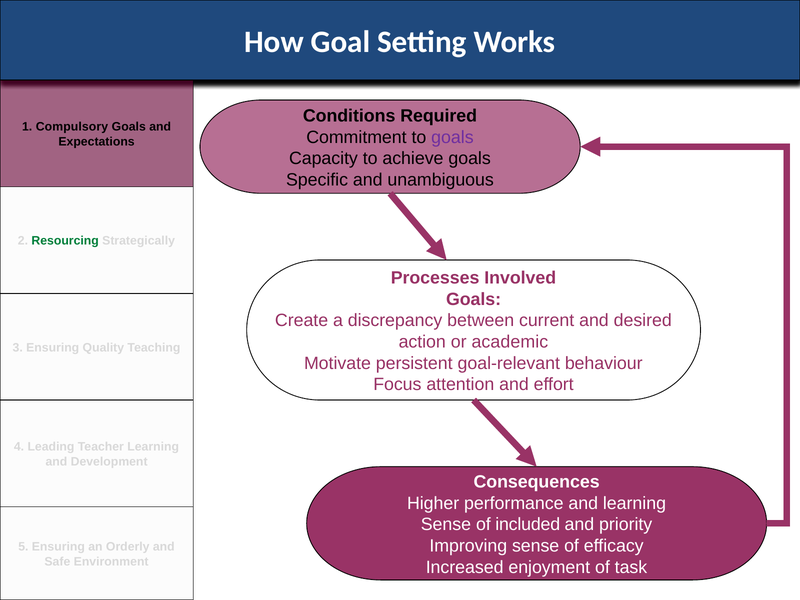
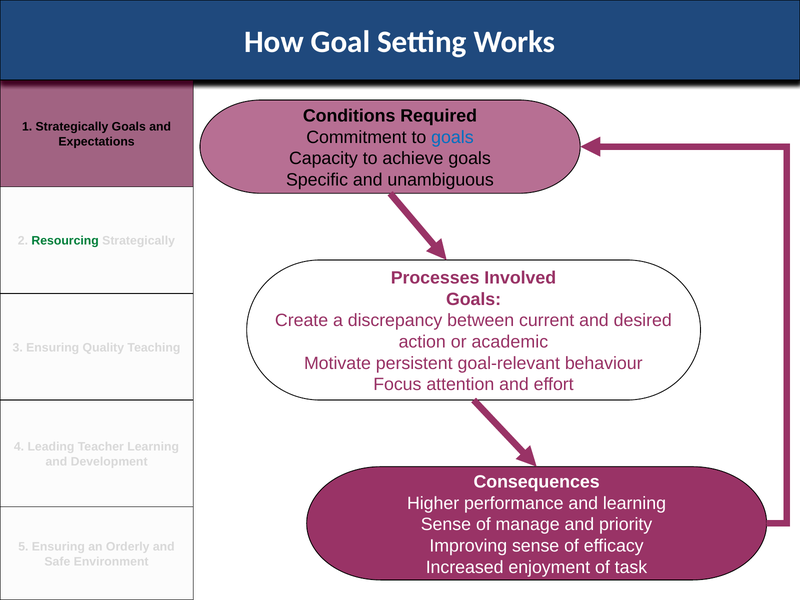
1 Compulsory: Compulsory -> Strategically (72, 127)
goals colour: purple -> blue (452, 137)
included: included -> manage (528, 525)
